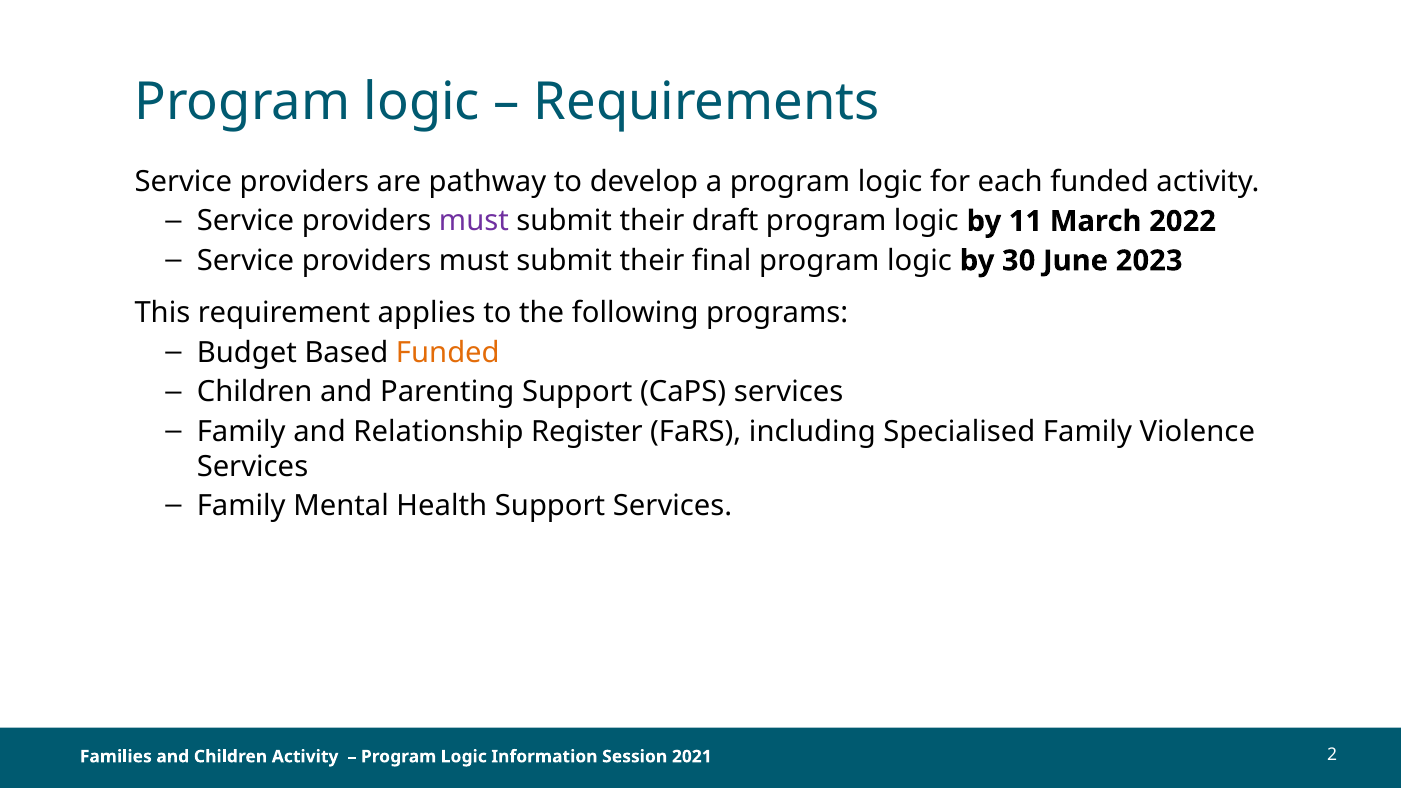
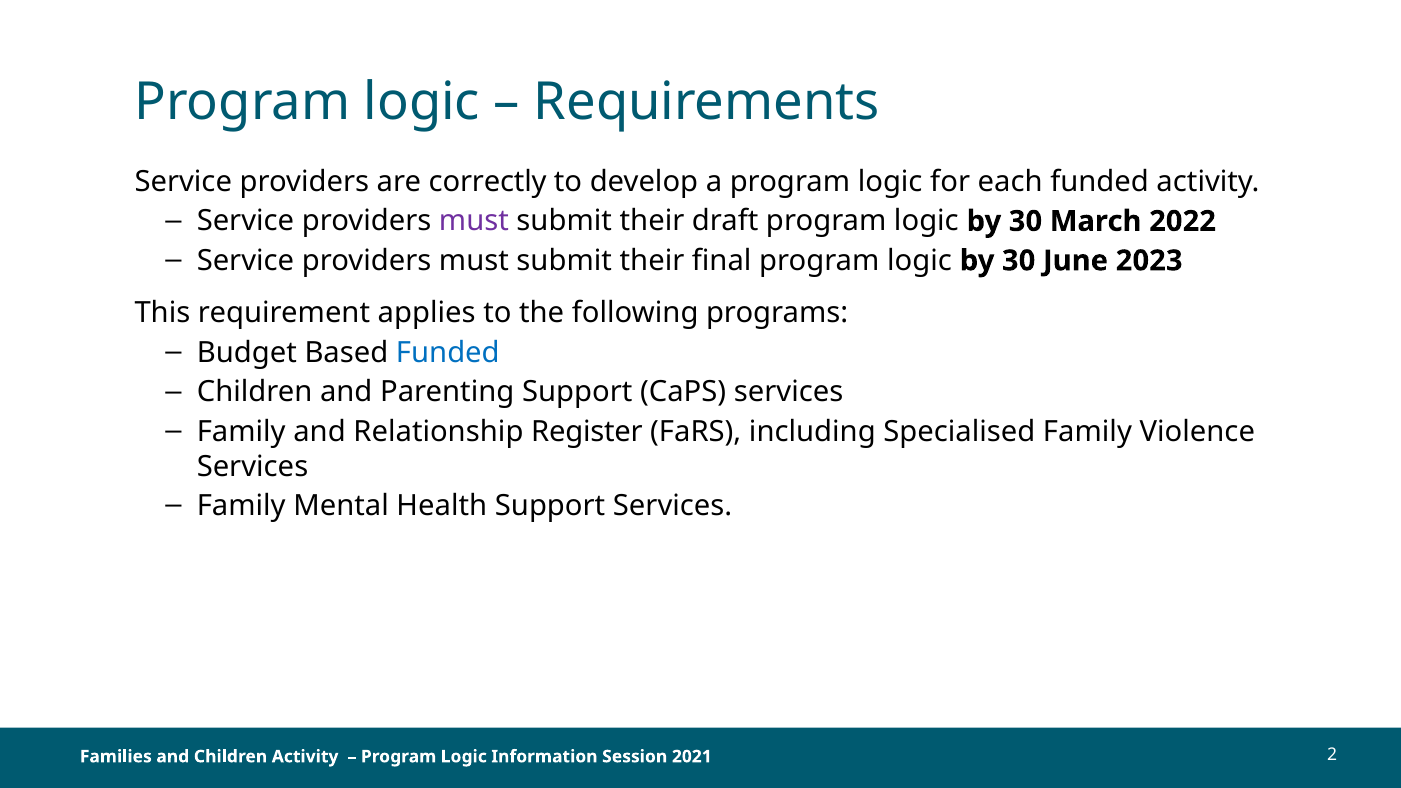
pathway: pathway -> correctly (488, 182)
11: 11 -> 30 (1025, 221)
Funded colour: orange -> blue (448, 353)
